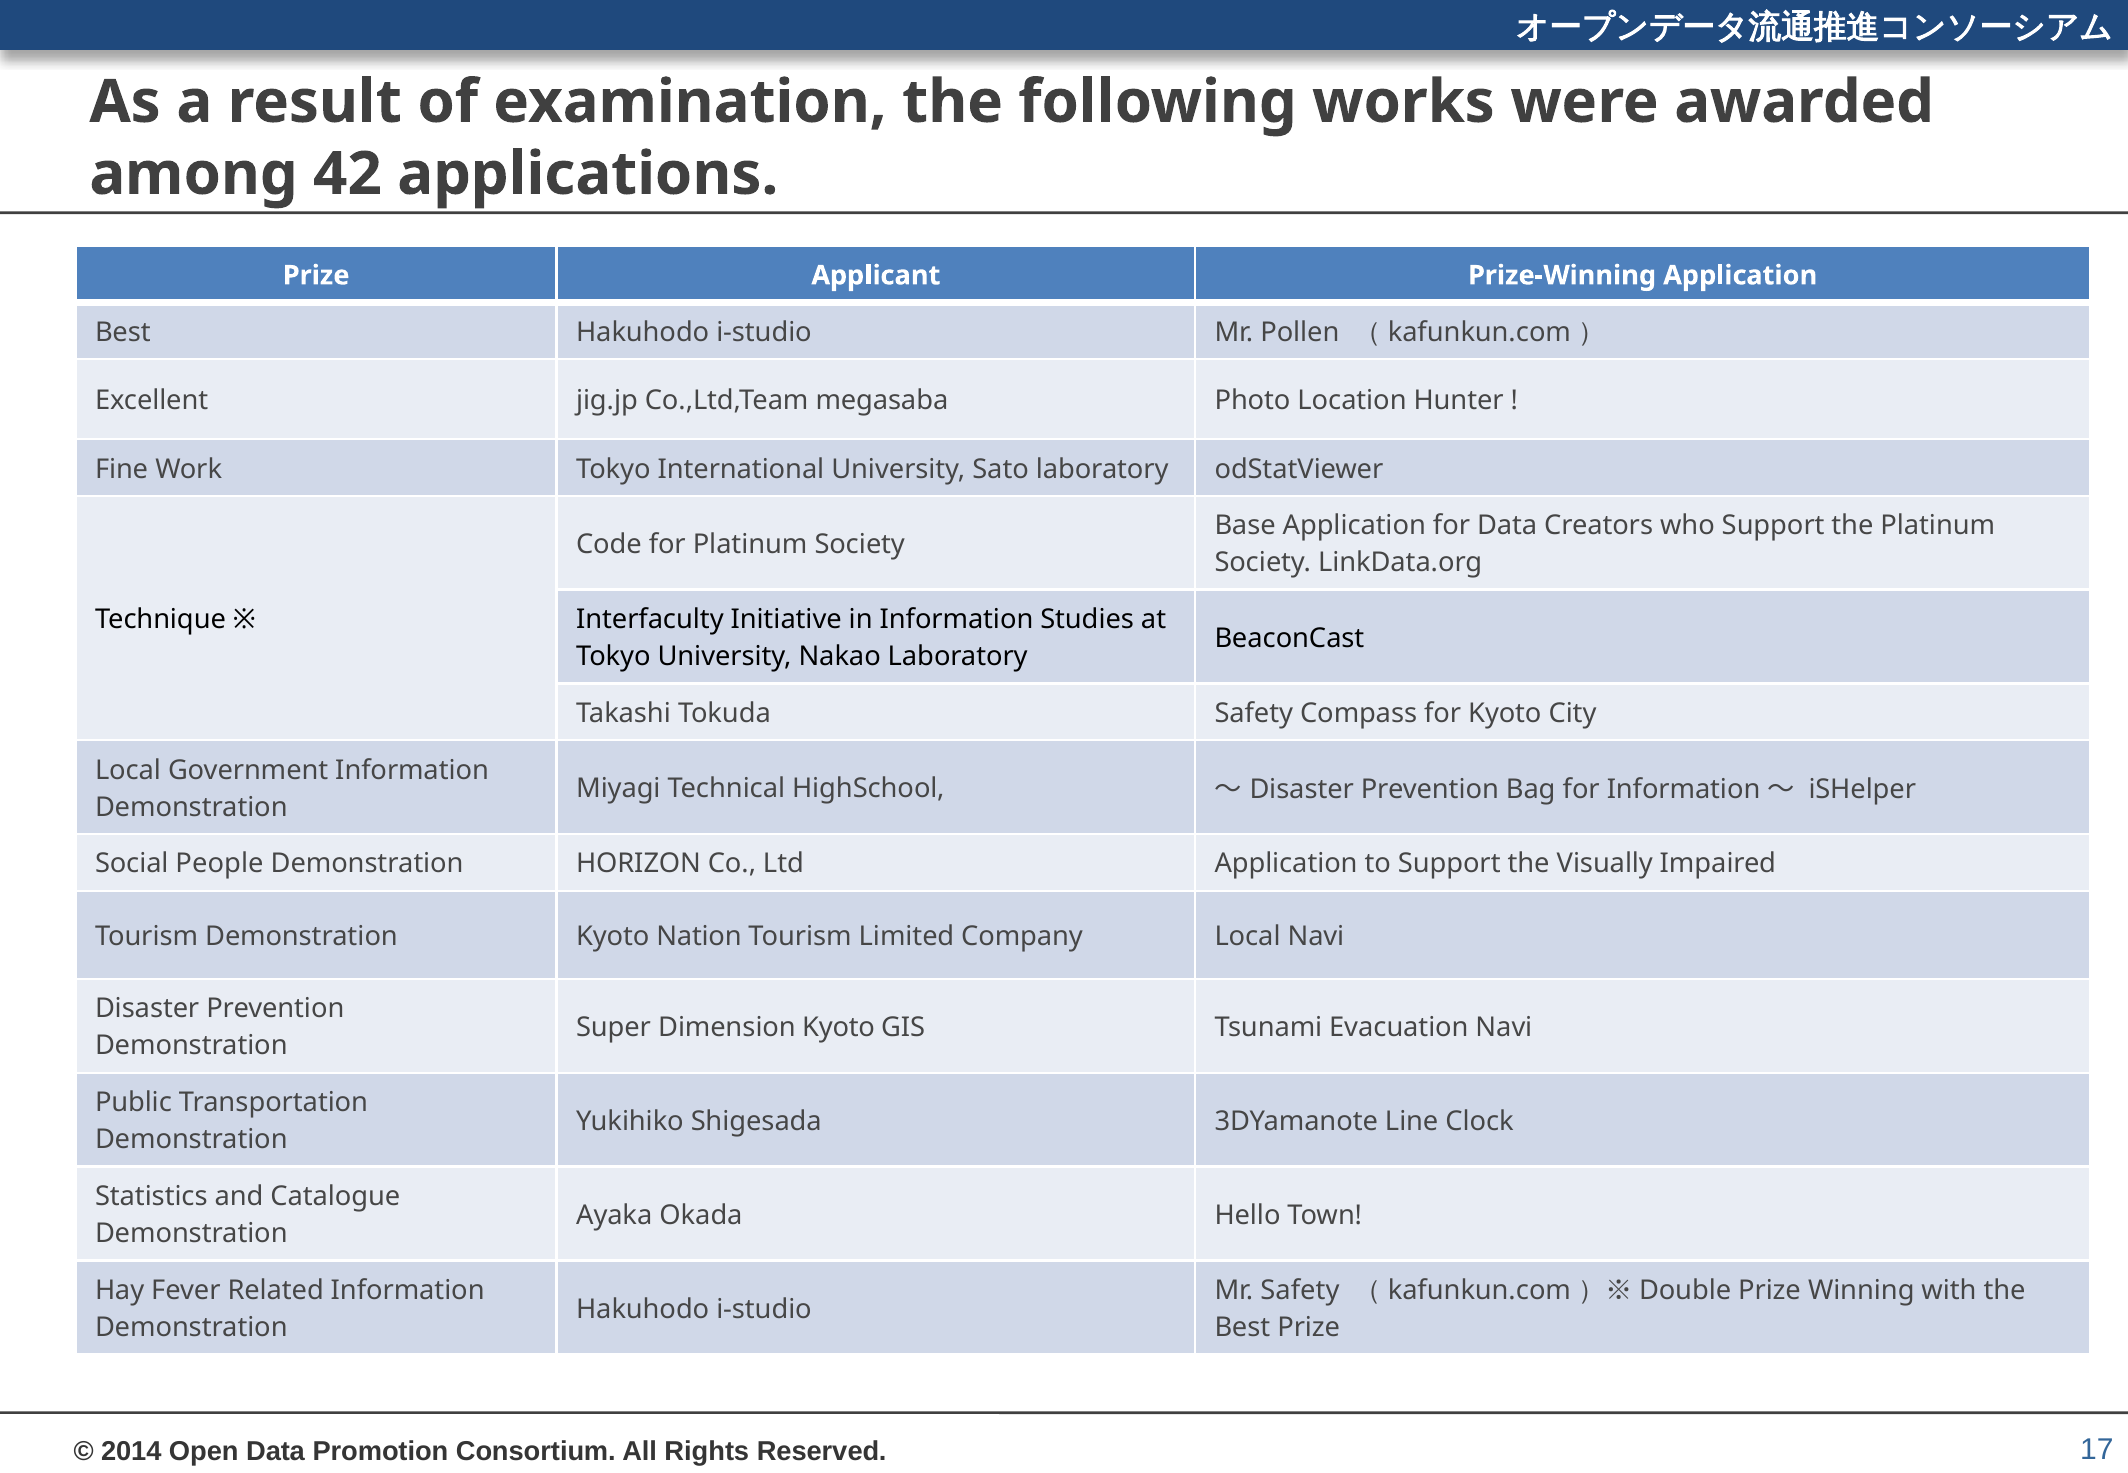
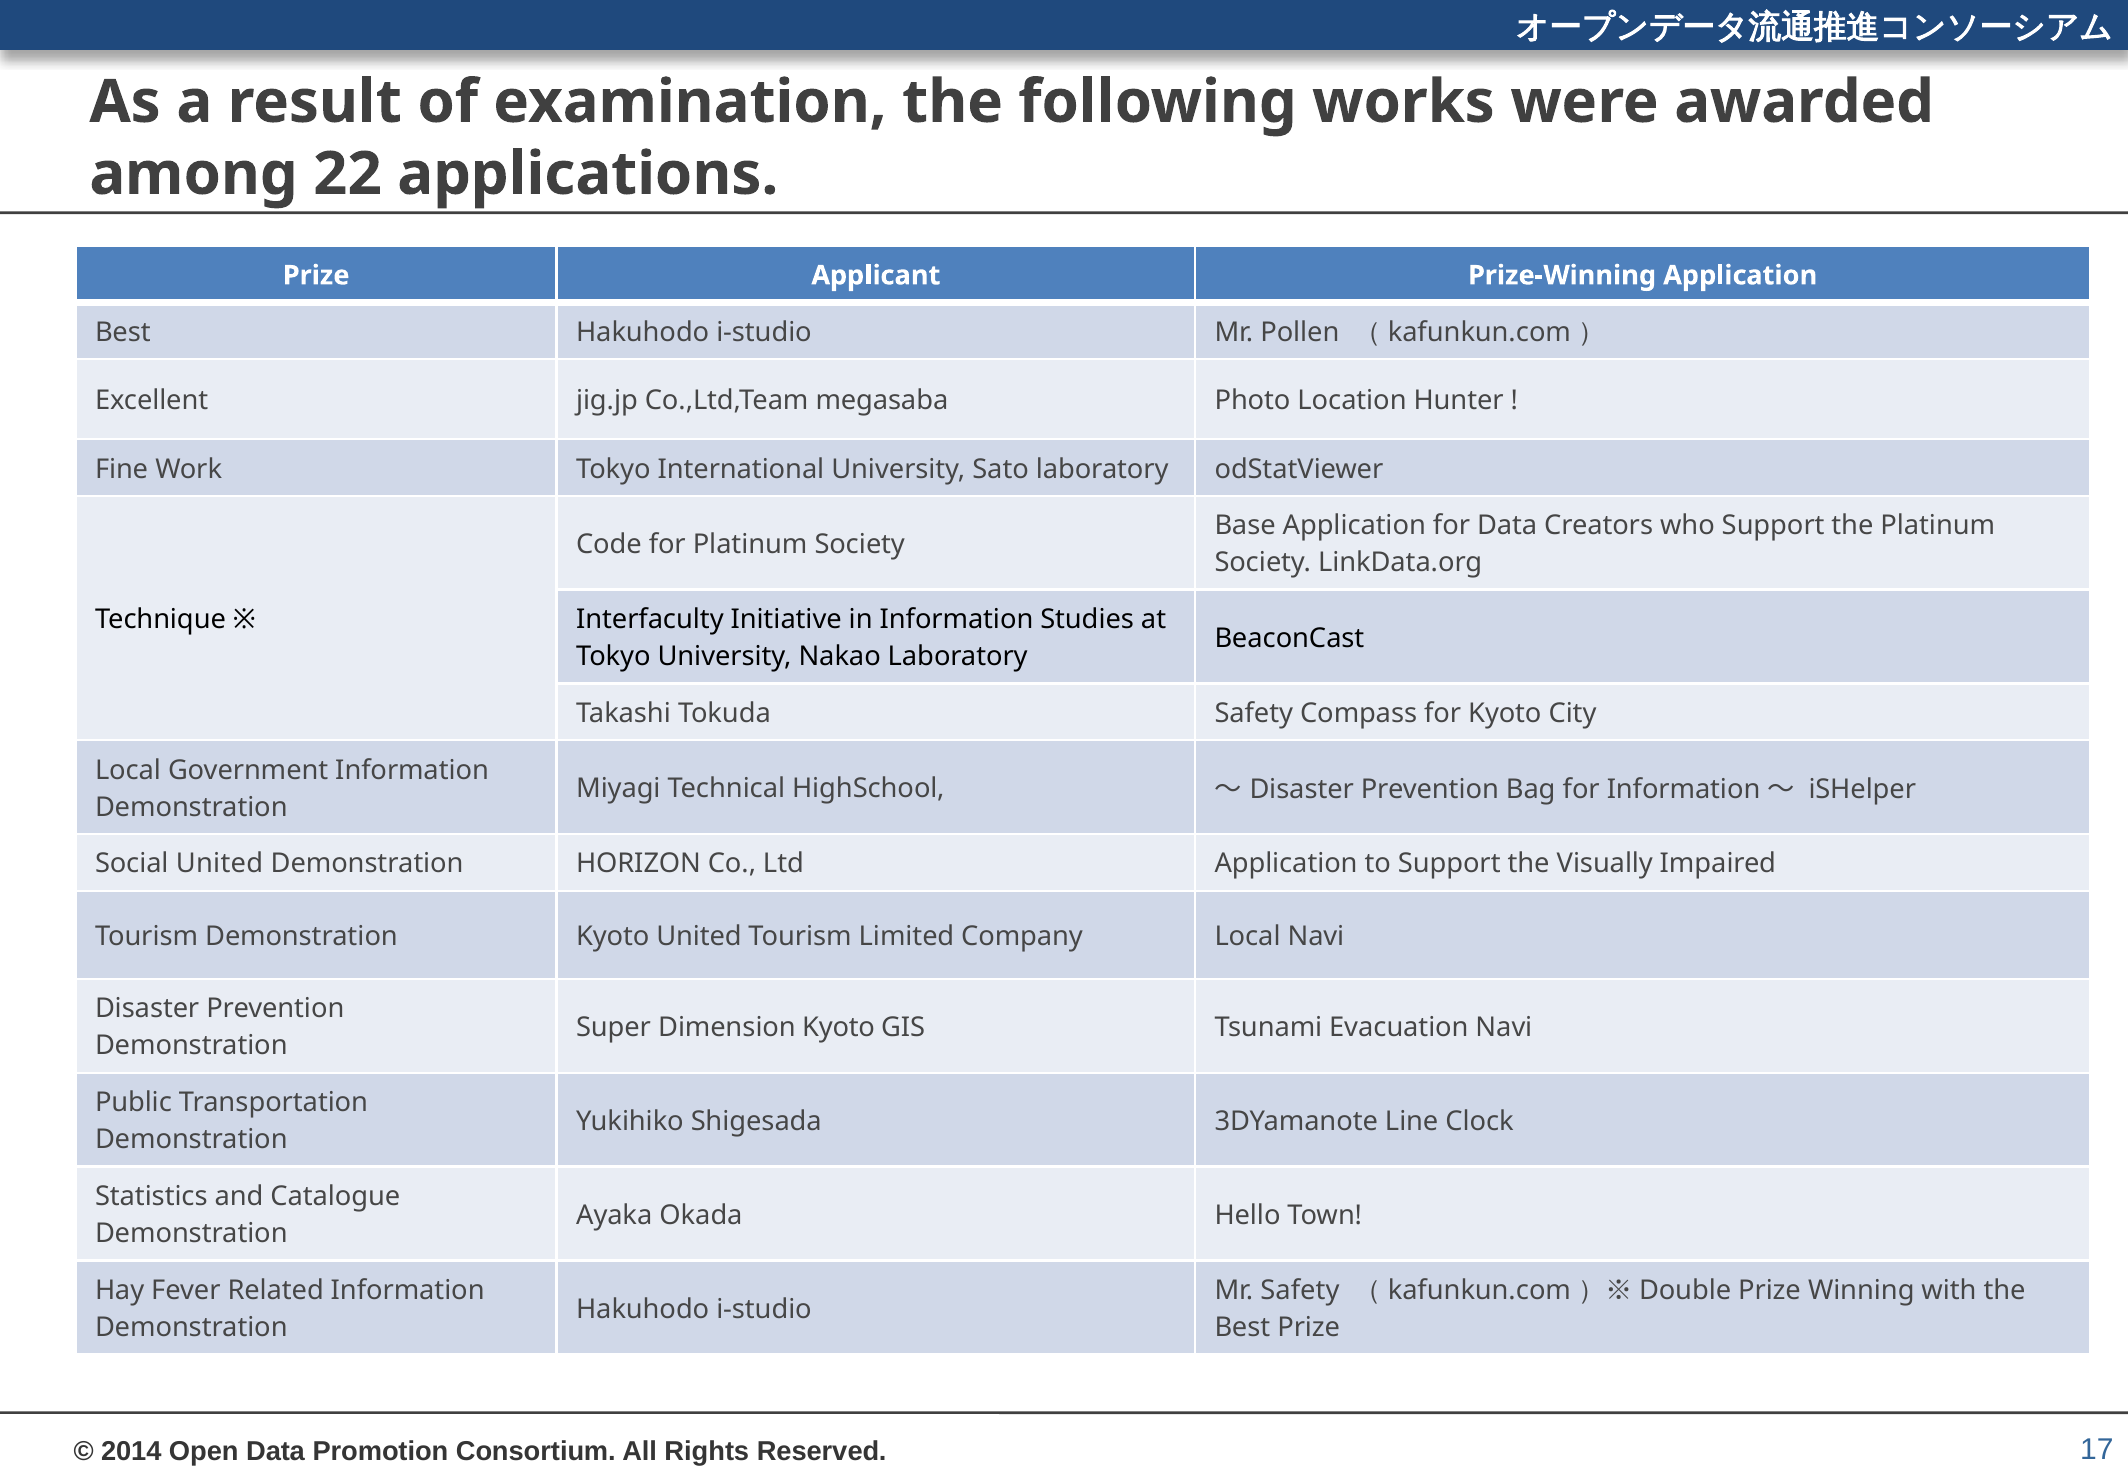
42: 42 -> 22 (347, 174)
Social People: People -> United (219, 864)
Kyoto Nation: Nation -> United (699, 937)
